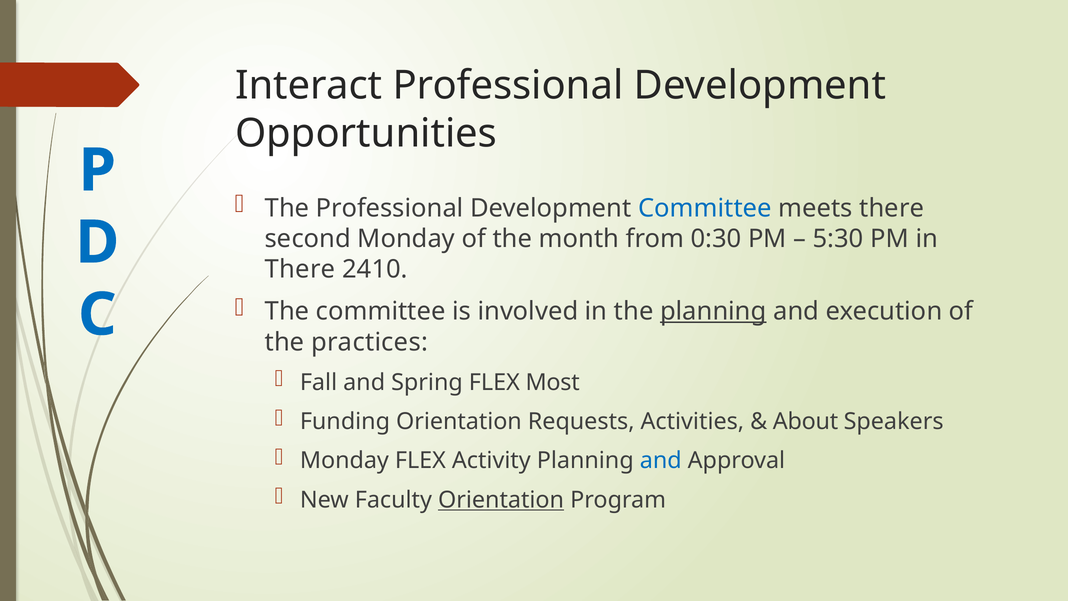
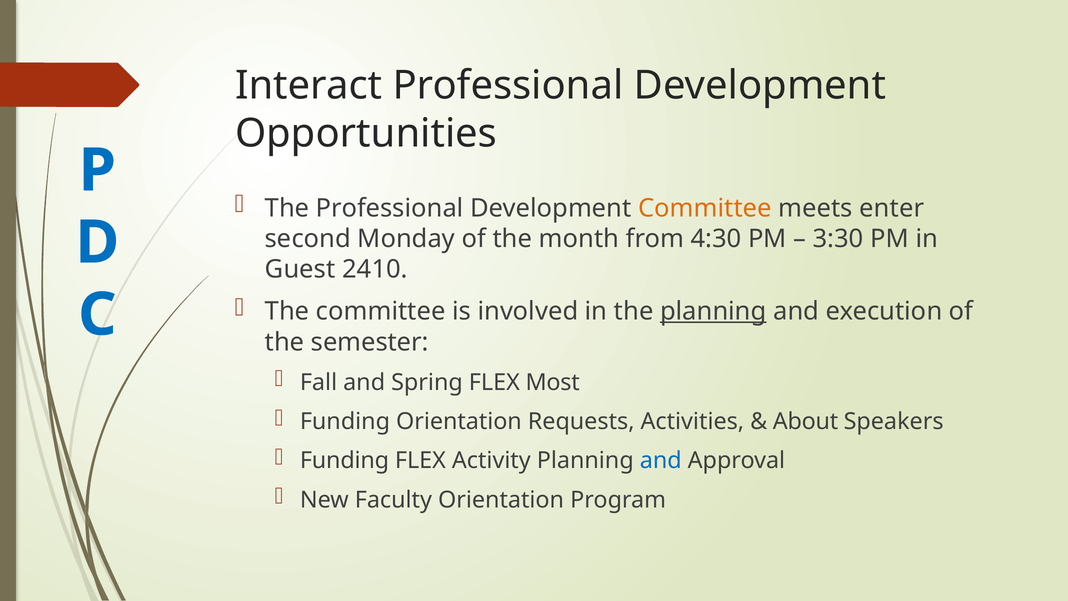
Committee colour: blue -> orange (705, 208)
meets there: there -> enter (892, 208)
0:30: 0:30 -> 4:30 (716, 239)
5:30: 5:30 -> 3:30 (838, 239)
There: There -> Guest (300, 269)
practices: practices -> semester (370, 342)
Monday: Monday -> Funding (344, 461)
Orientation underline: present -> none (501, 500)
